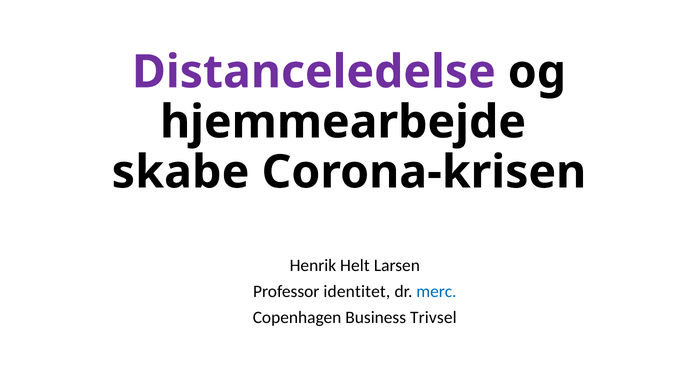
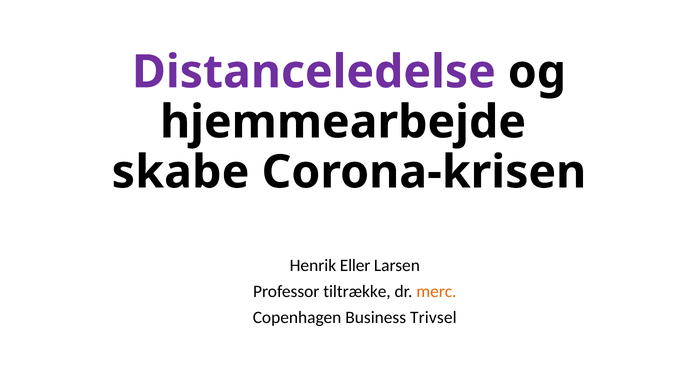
Helt: Helt -> Eller (355, 266)
identitet: identitet -> tiltrække (357, 292)
merc colour: blue -> orange (436, 292)
